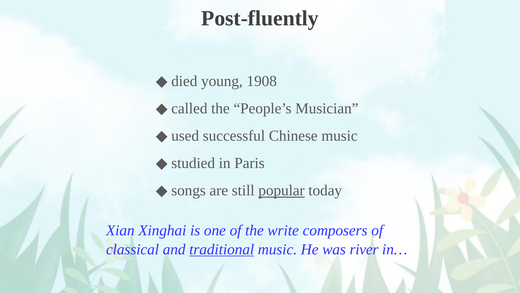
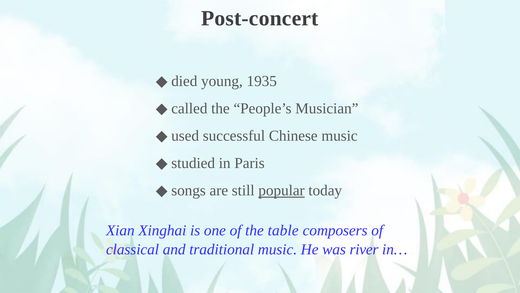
Post-fluently: Post-fluently -> Post-concert (260, 18)
1908: 1908 -> 1935 (262, 81)
write: write -> table (283, 230)
traditional underline: present -> none (222, 249)
